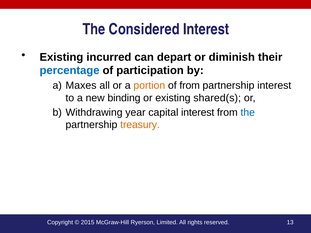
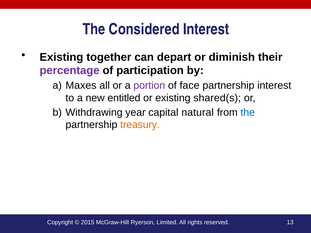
incurred: incurred -> together (109, 57)
percentage colour: blue -> purple (70, 71)
portion colour: orange -> purple (149, 86)
of from: from -> face (190, 86)
binding: binding -> entitled (124, 98)
capital interest: interest -> natural (198, 113)
